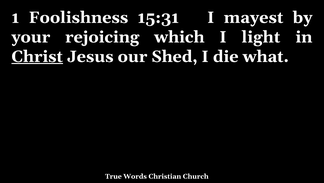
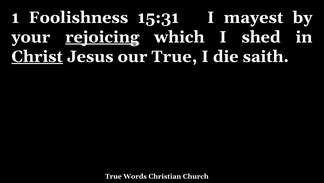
rejoicing underline: none -> present (102, 37)
light: light -> shed (261, 37)
our Shed: Shed -> True (174, 56)
what: what -> saith (266, 56)
